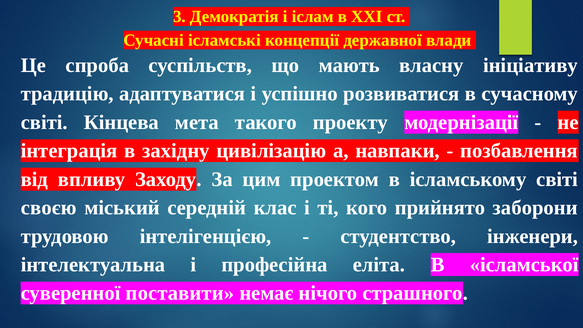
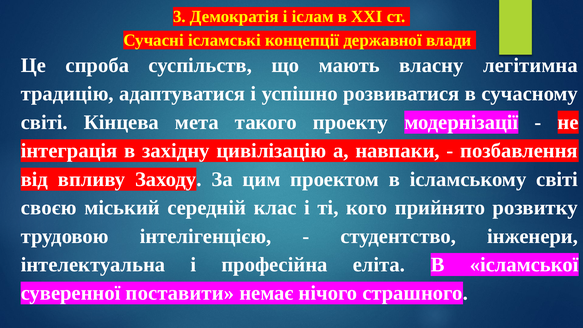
ініціативу: ініціативу -> легітимна (530, 65)
заборони: заборони -> розвитку (535, 208)
